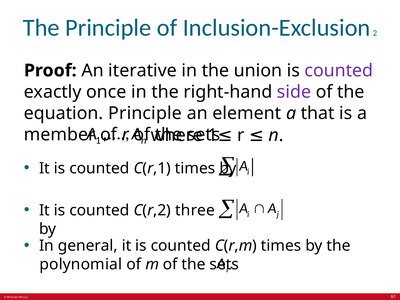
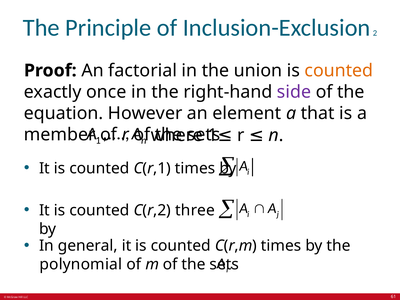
iterative: iterative -> factorial (143, 71)
counted colour: purple -> orange (339, 71)
equation Principle: Principle -> However (145, 113)
